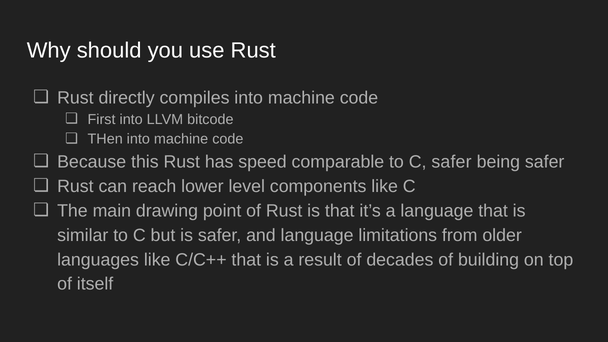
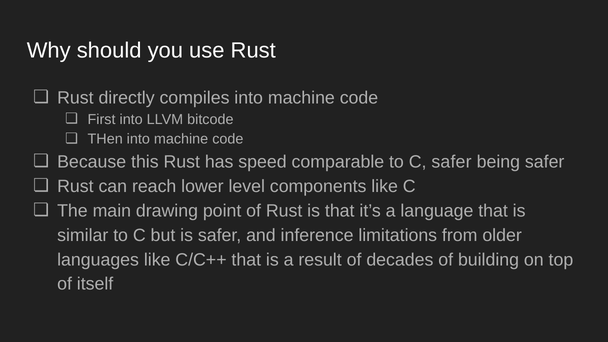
and language: language -> inference (317, 235)
